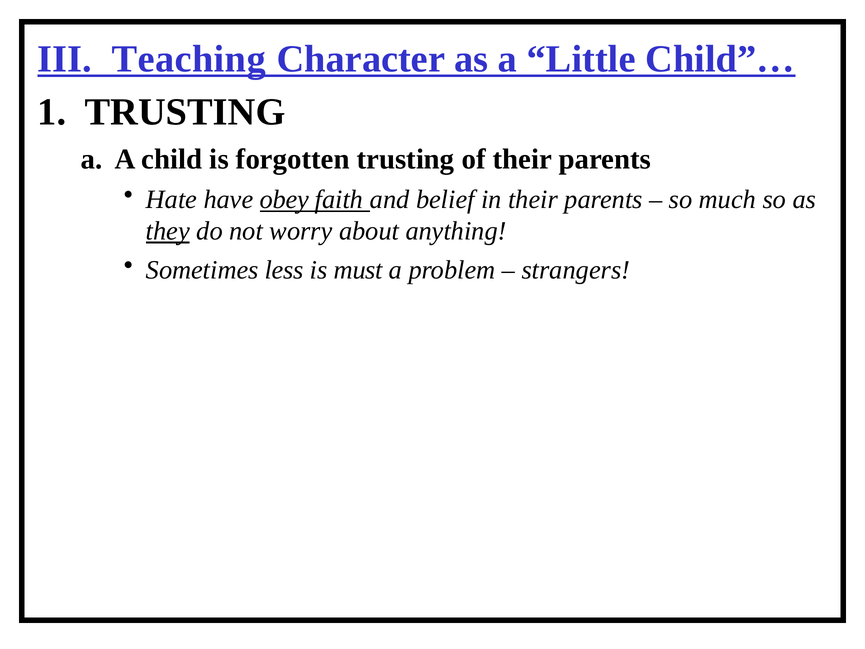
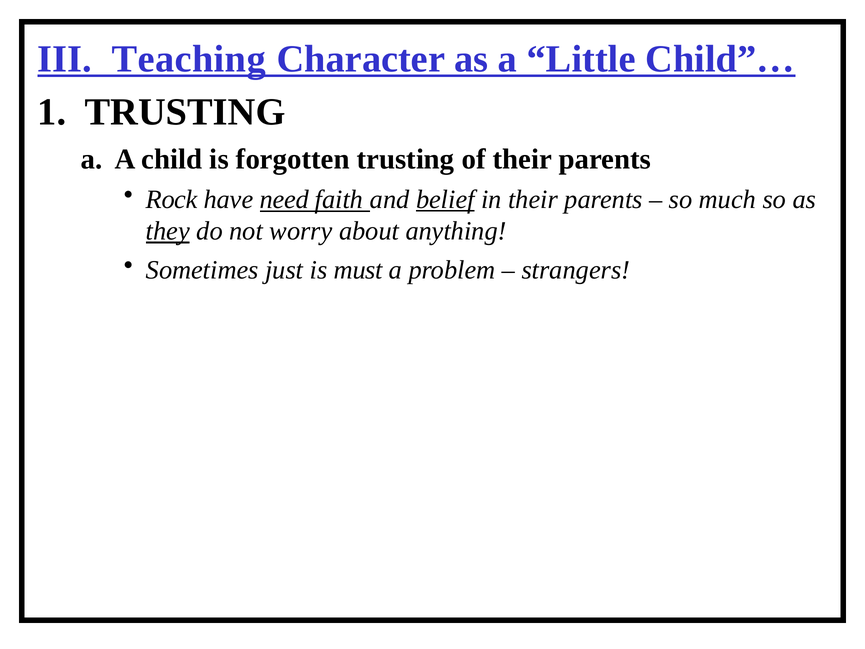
Hate: Hate -> Rock (172, 199)
obey: obey -> need (284, 199)
belief underline: none -> present (445, 199)
less: less -> just (284, 270)
